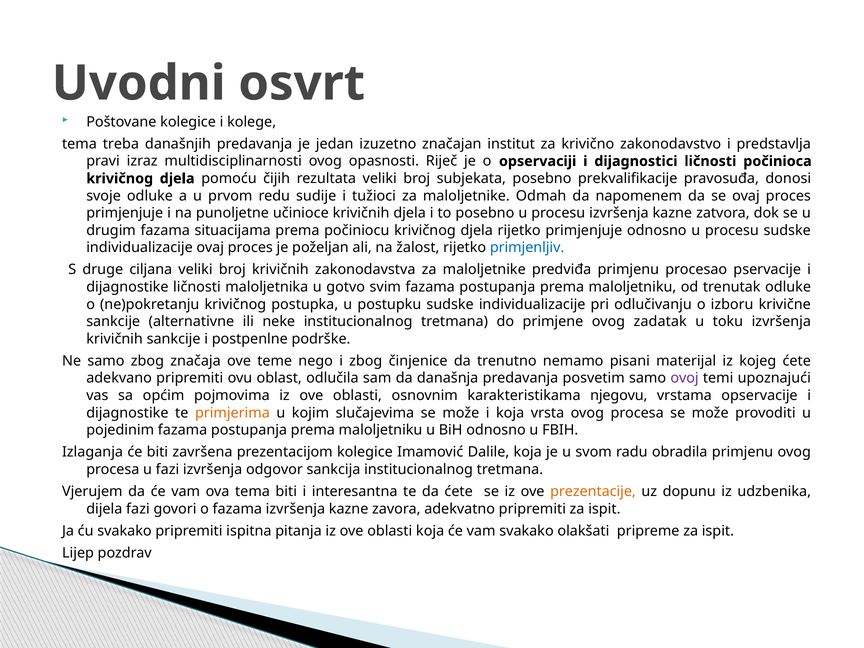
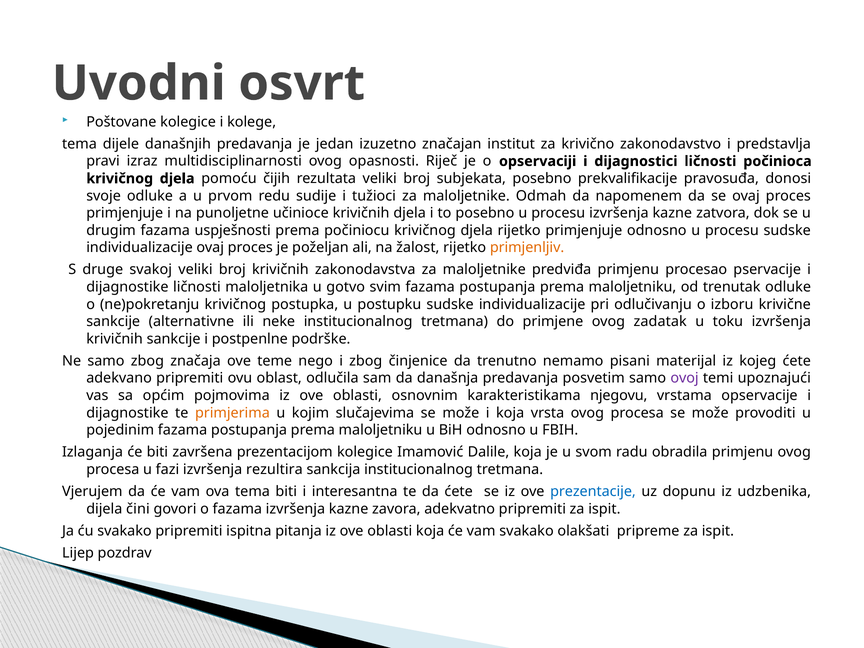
treba: treba -> dijele (121, 144)
situacijama: situacijama -> uspješnosti (233, 230)
primjenljiv colour: blue -> orange (527, 248)
ciljana: ciljana -> svakoj (151, 270)
odgovor: odgovor -> rezultira (274, 469)
prezentacije colour: orange -> blue (593, 491)
dijela fazi: fazi -> čini (138, 509)
